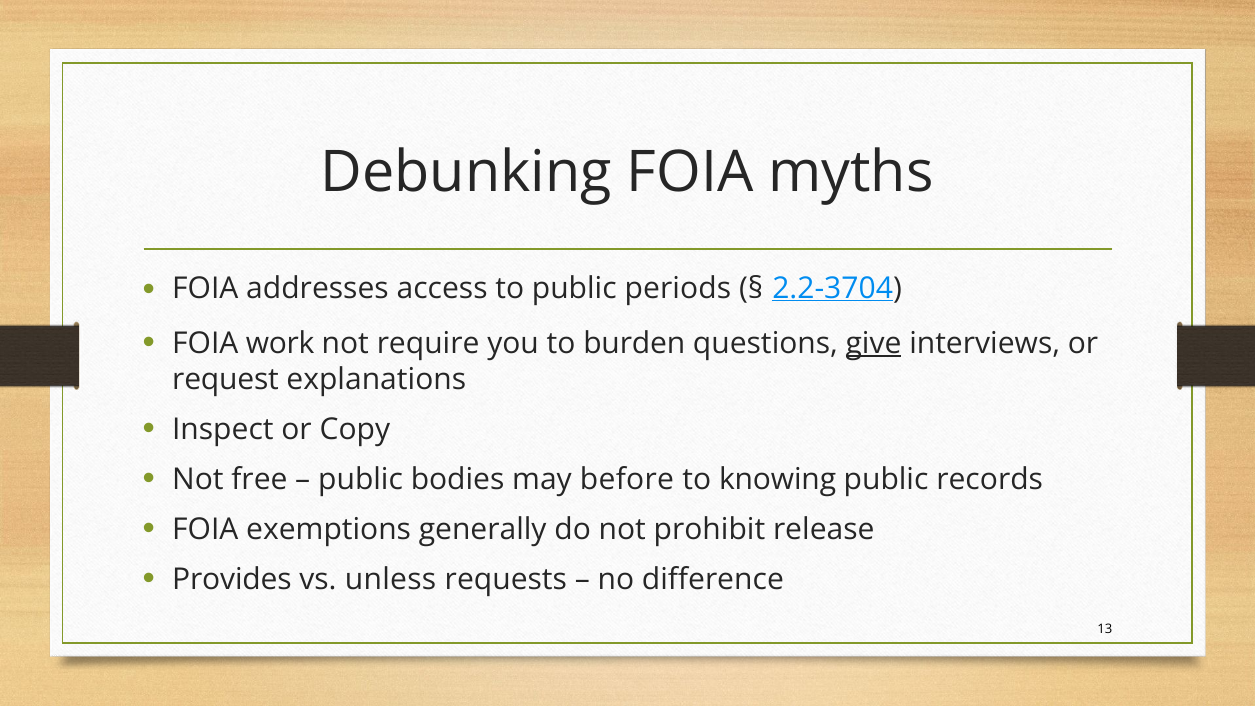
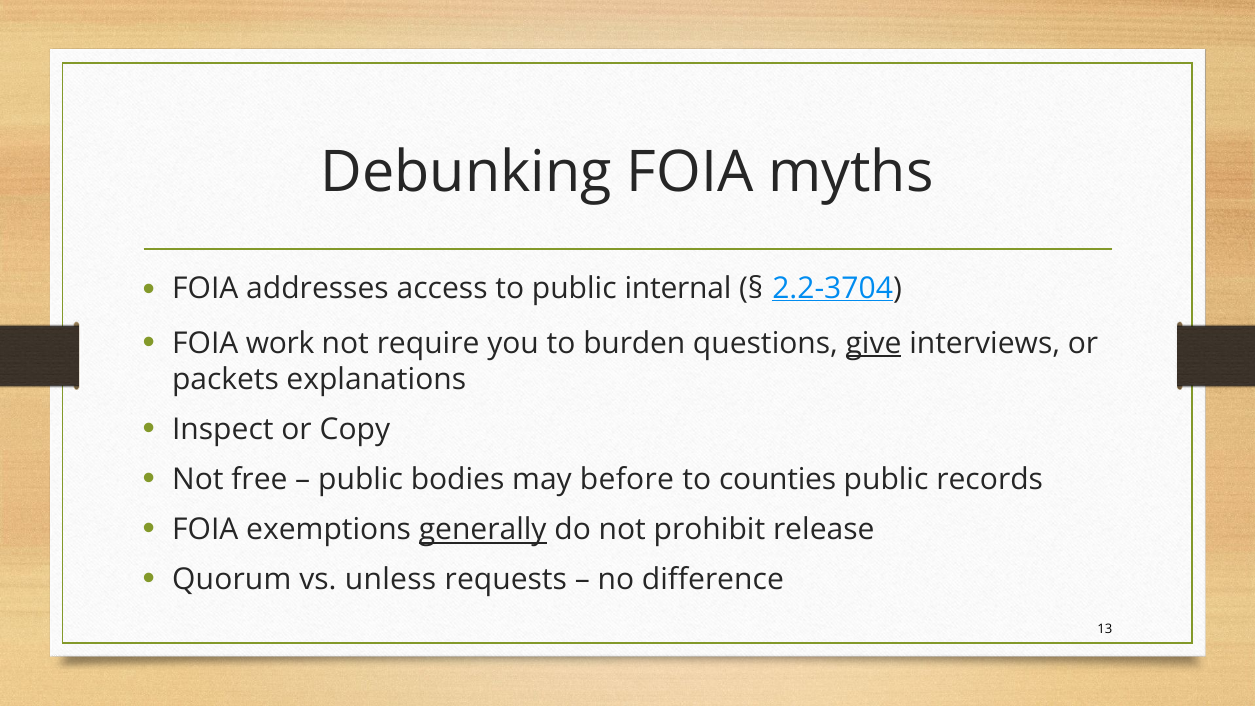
periods: periods -> internal (678, 288)
request: request -> packets (225, 379)
knowing: knowing -> counties (778, 480)
generally underline: none -> present (483, 530)
Provides: Provides -> Quorum (232, 580)
